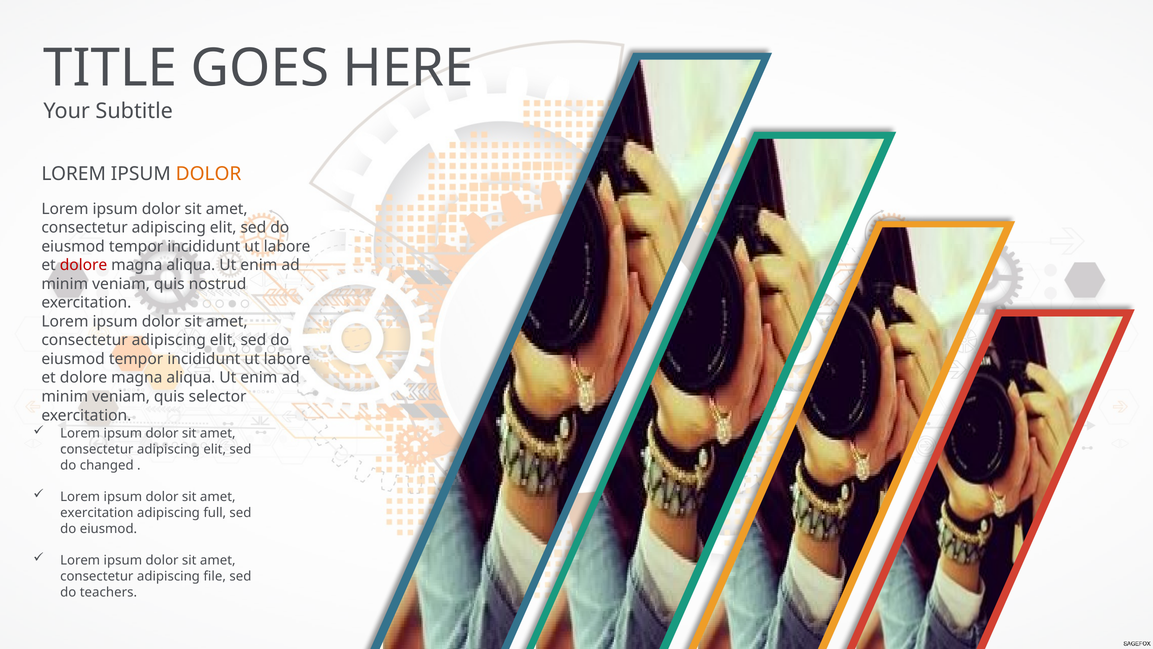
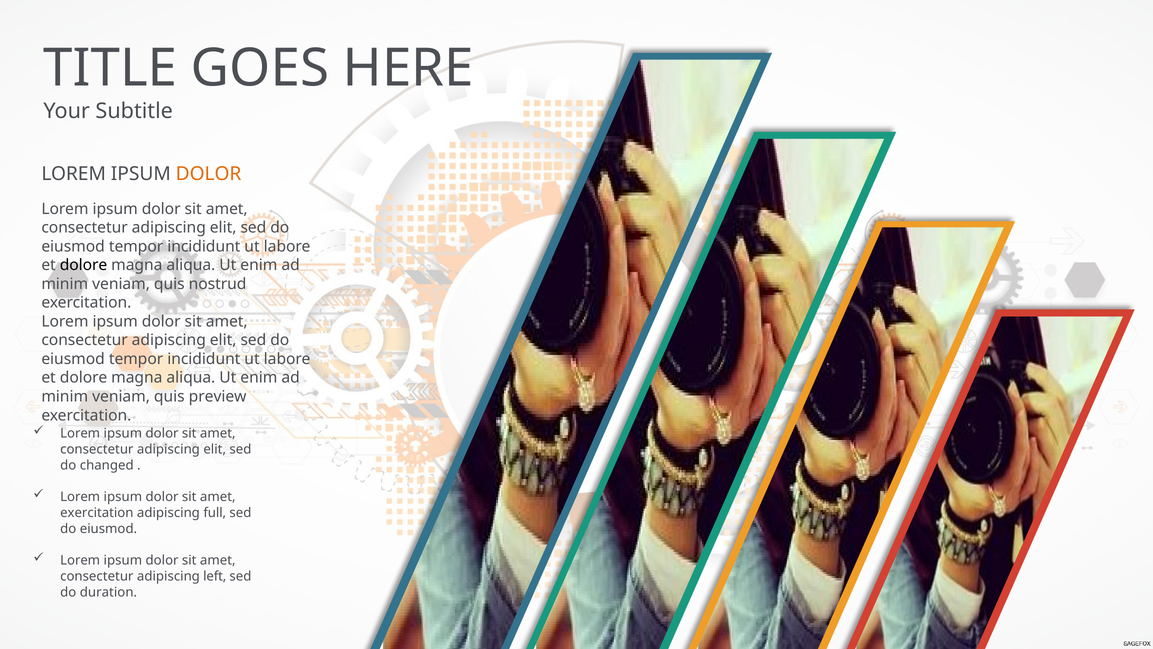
dolore colour: red -> black (84, 265)
selector: selector -> preview (218, 396)
file: file -> left (215, 576)
teachers: teachers -> duration (108, 592)
